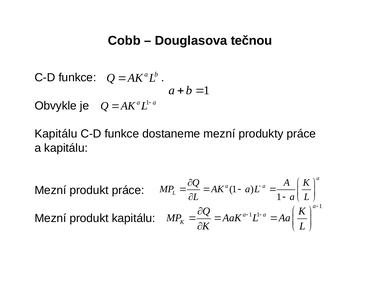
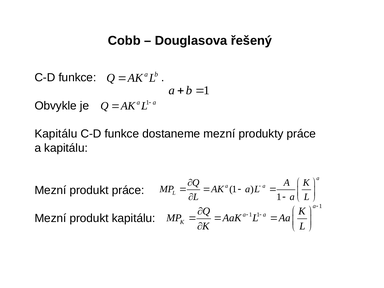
tečnou: tečnou -> řešený (251, 41)
